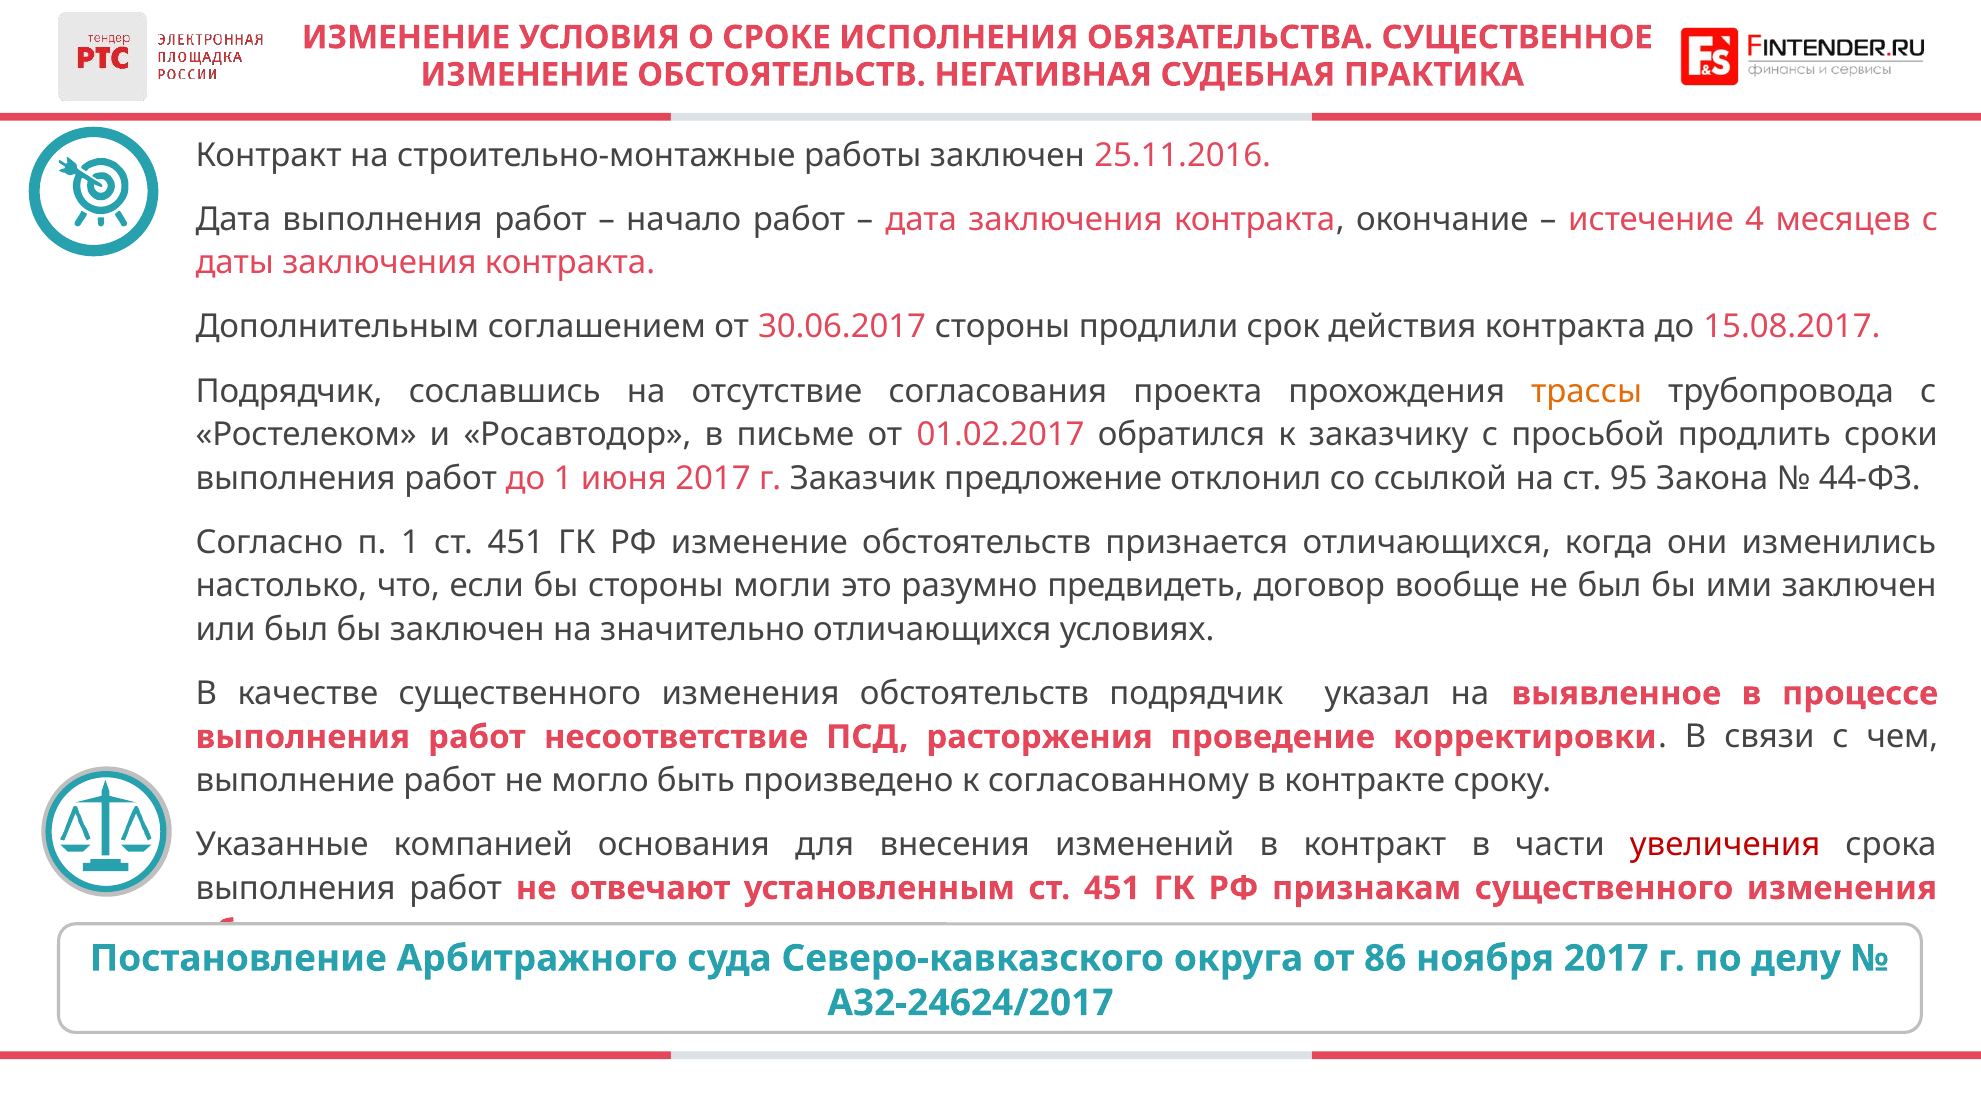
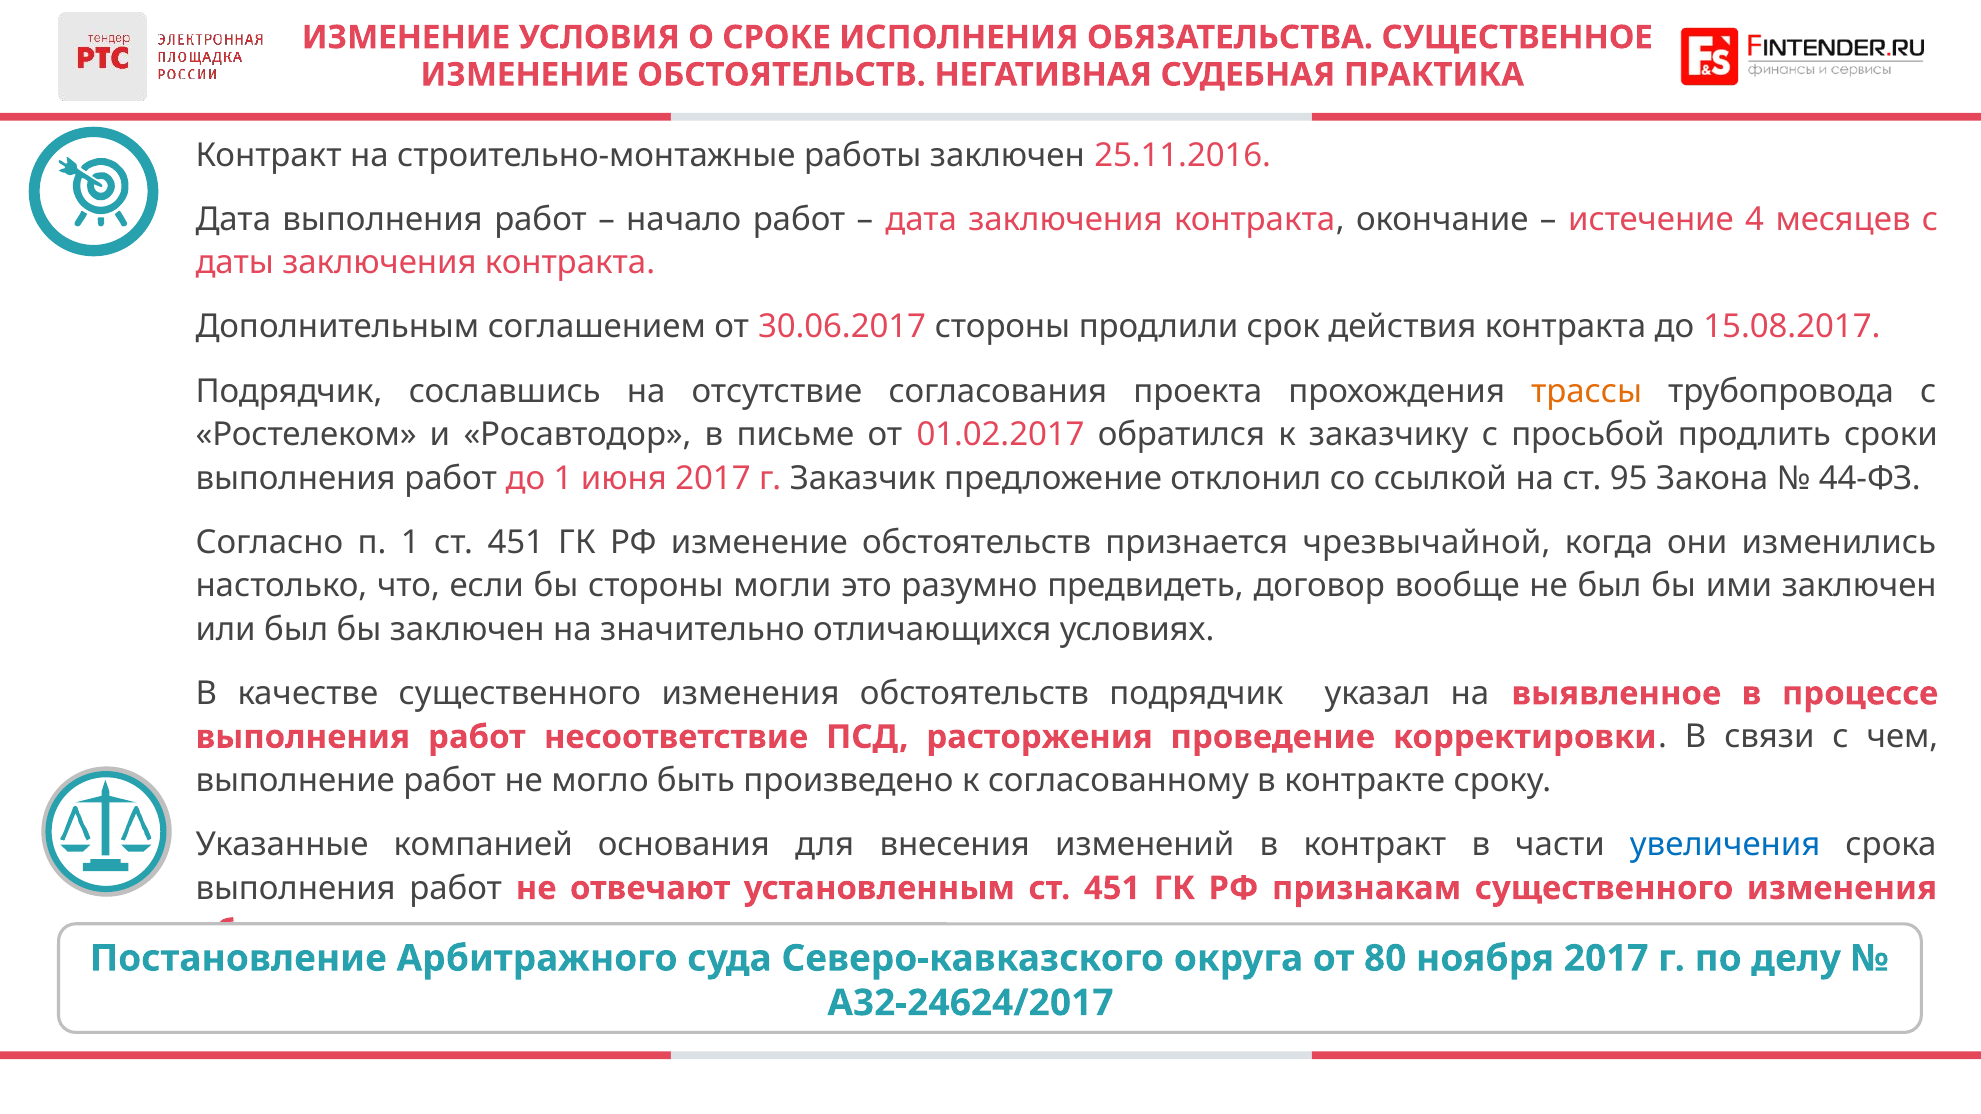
признается отличающихся: отличающихся -> чрезвычайной (1426, 543)
увеличения colour: red -> blue (1725, 845)
86: 86 -> 80 (1385, 959)
